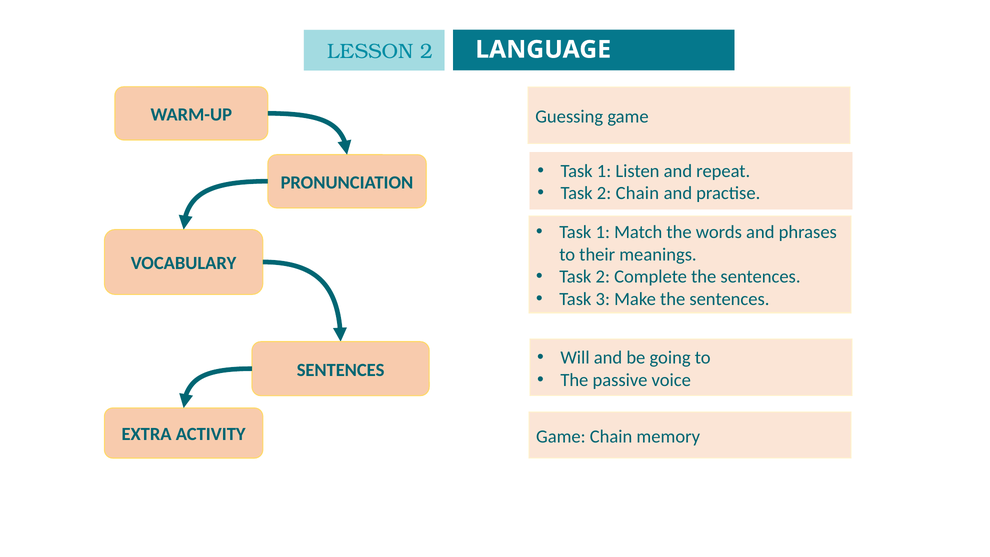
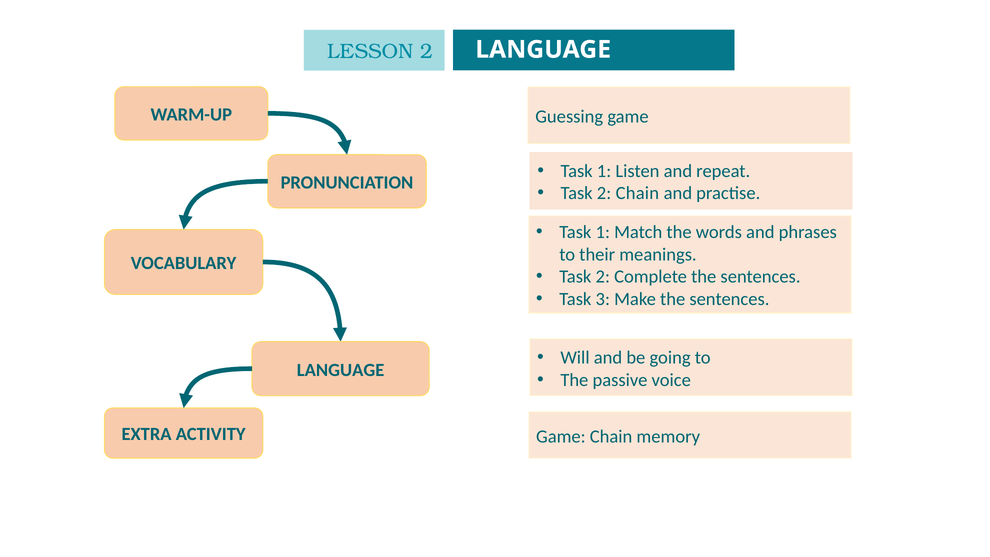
SENTENCES: SENTENCES -> LANGUAGE (341, 370)
